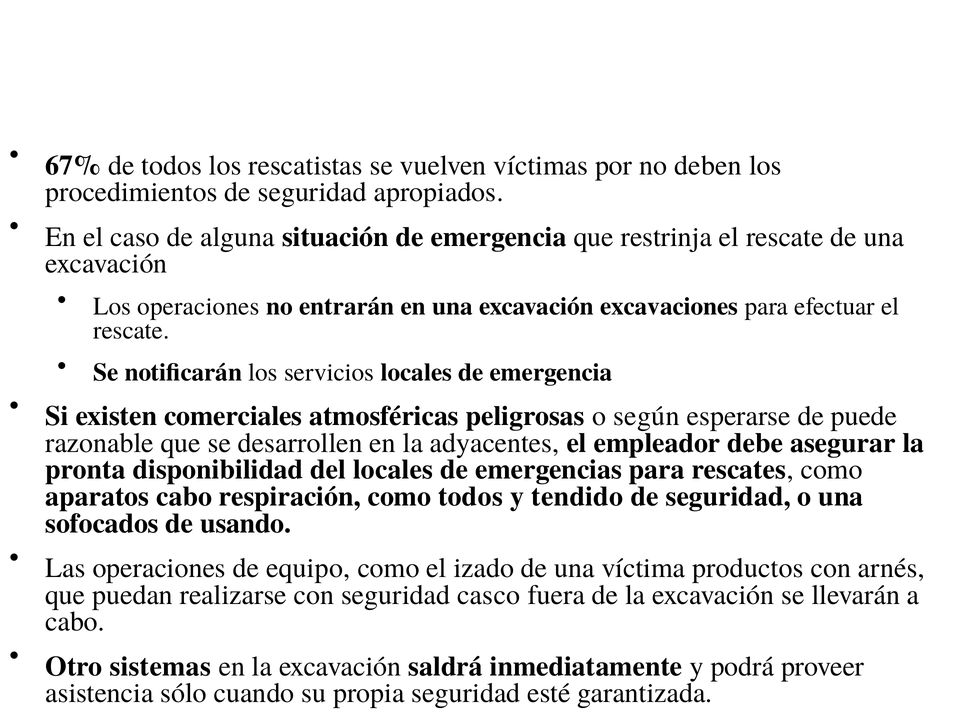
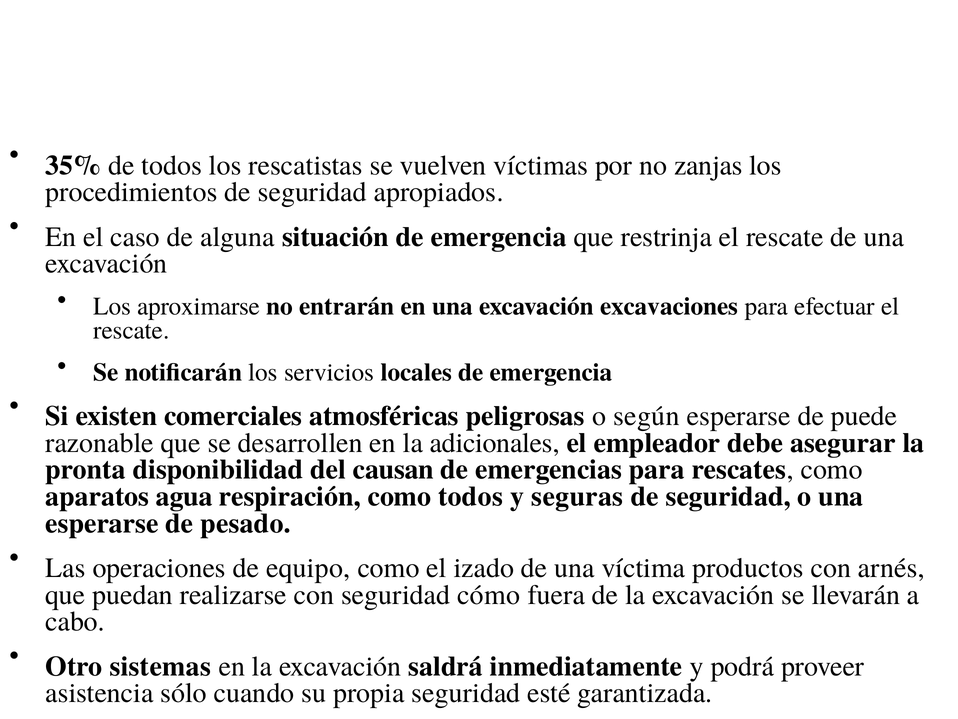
67%: 67% -> 35% (73, 165)
deben: deben -> zanjas (708, 165)
Los operaciones: operaciones -> aproximarse (199, 306)
adyacentes: adyacentes -> adicionales (495, 443)
del locales: locales -> causan (393, 469)
aparatos cabo: cabo -> agua (184, 496)
tendido: tendido -> seguras (577, 496)
sofocados: sofocados -> esperarse (102, 523)
usando: usando -> pesado (246, 523)
casco: casco -> cómo (489, 594)
